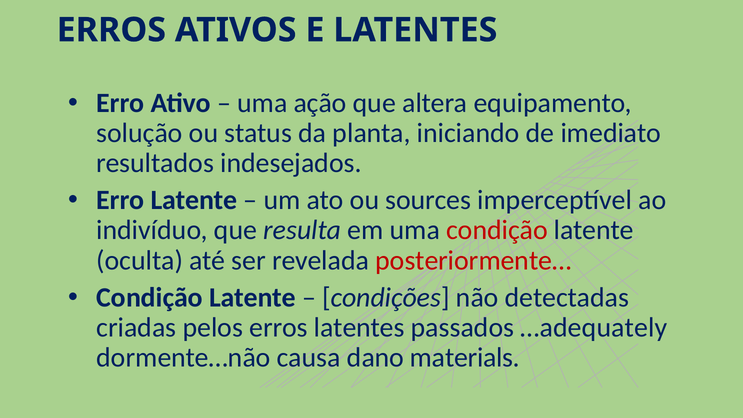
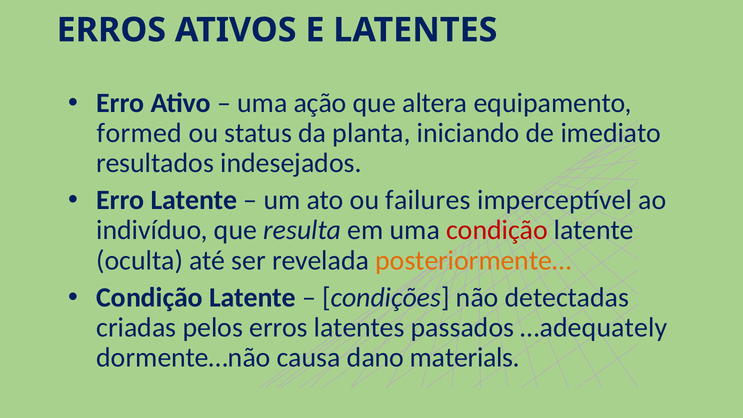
solução: solução -> formed (139, 133)
sources: sources -> failures (428, 200)
posteriormente… colour: red -> orange (473, 260)
